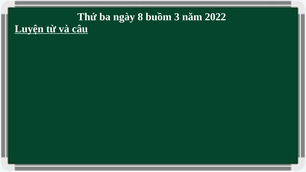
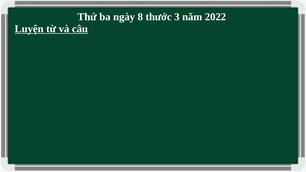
buồm: buồm -> thước (159, 17)
